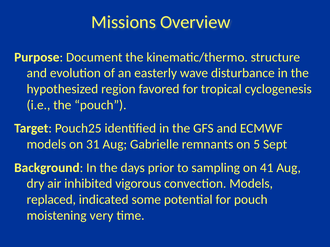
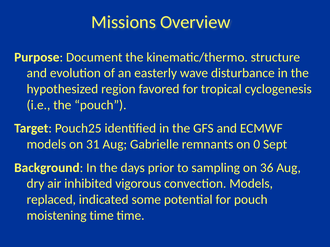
5: 5 -> 0 (257, 145)
41: 41 -> 36 (267, 168)
moistening very: very -> time (102, 216)
